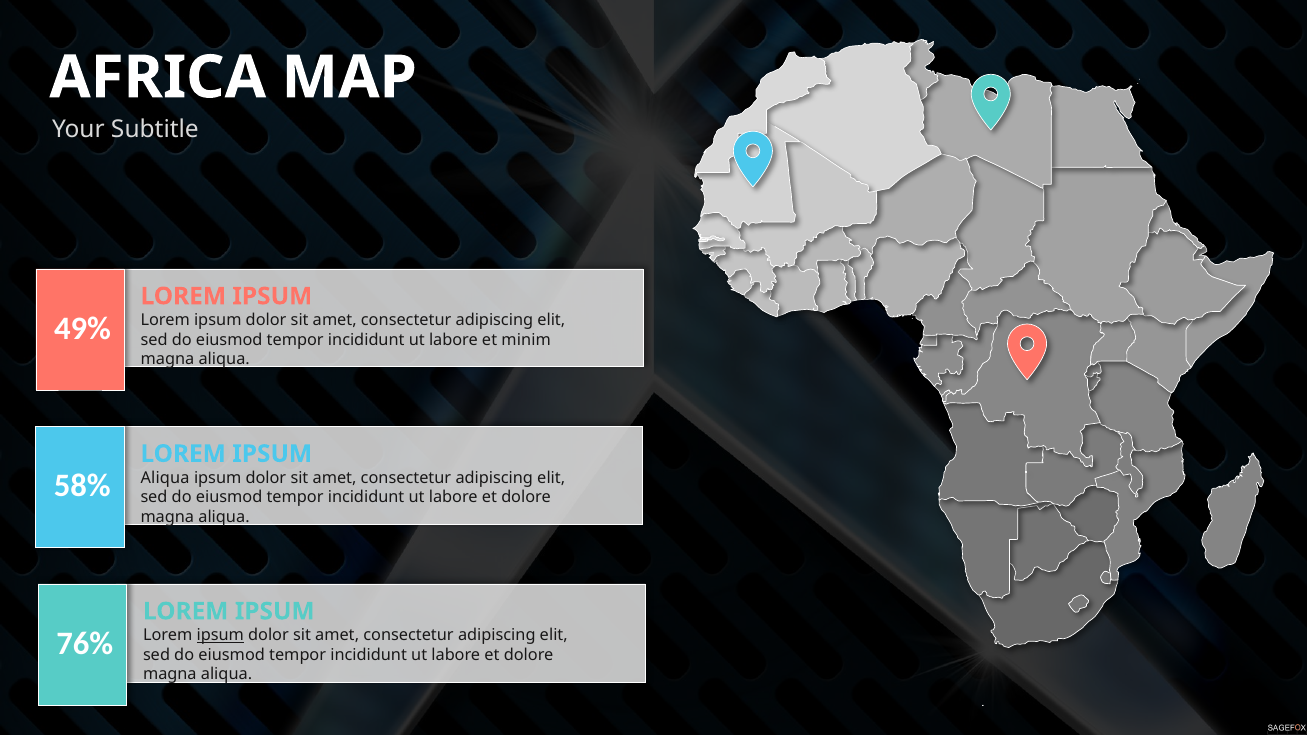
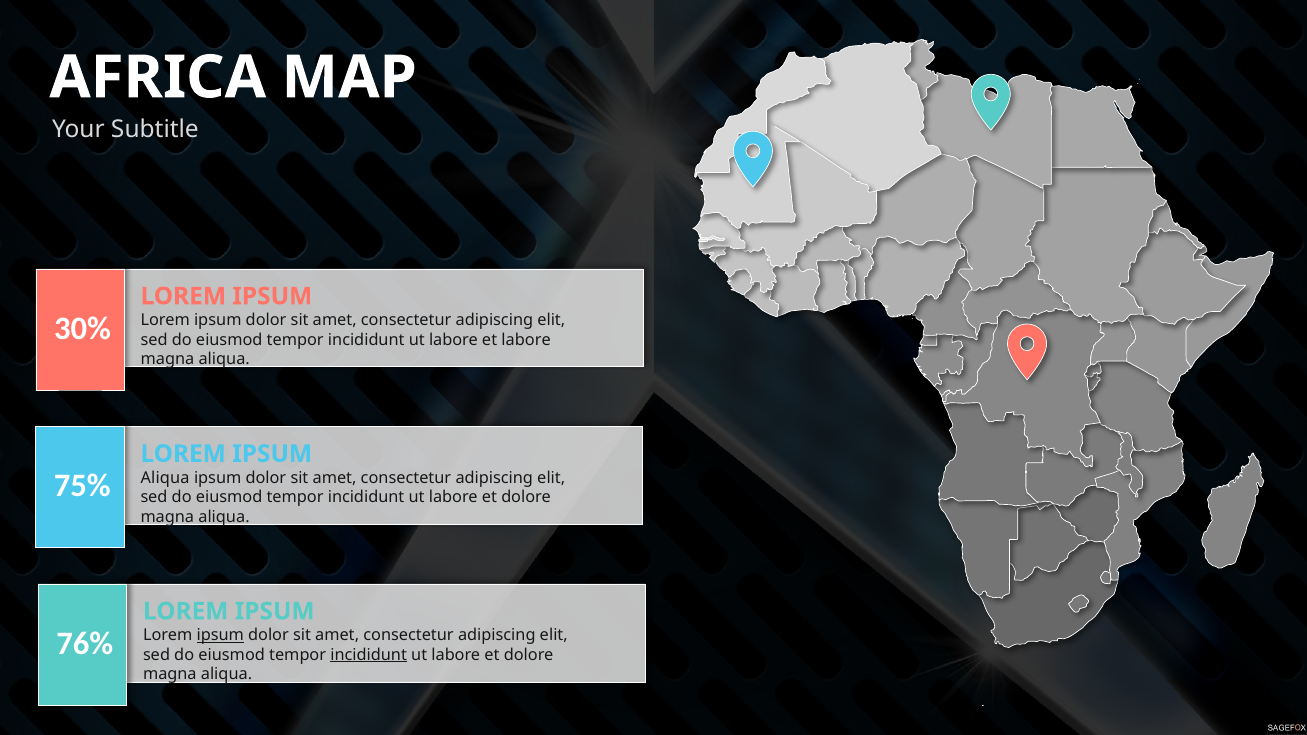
49%: 49% -> 30% (82, 328)
et minim: minim -> labore (526, 340)
58%: 58% -> 75% (82, 486)
incididunt underline: none -> present (369, 655)
